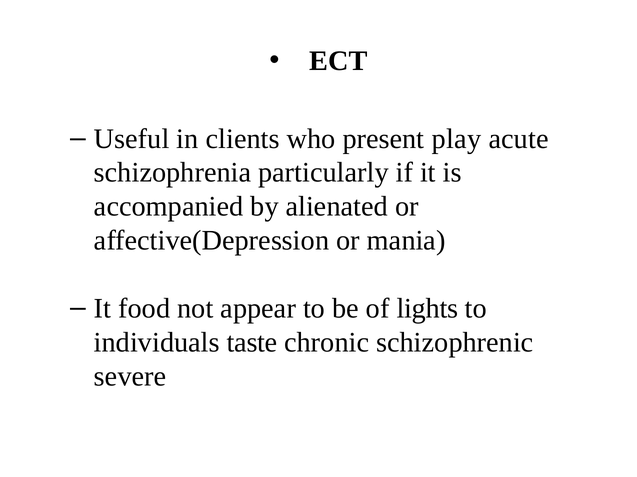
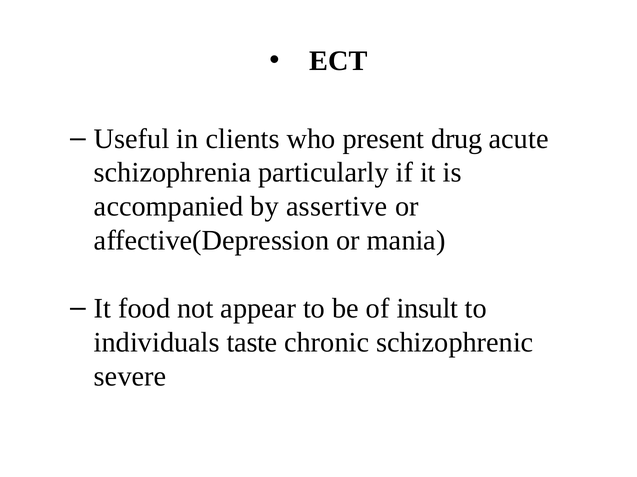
play: play -> drug (457, 139)
alienated: alienated -> assertive (337, 207)
lights: lights -> insult (427, 309)
